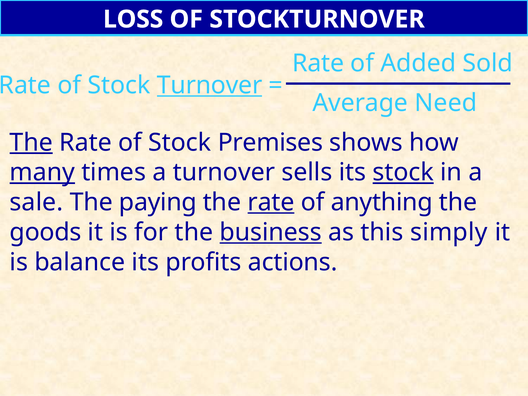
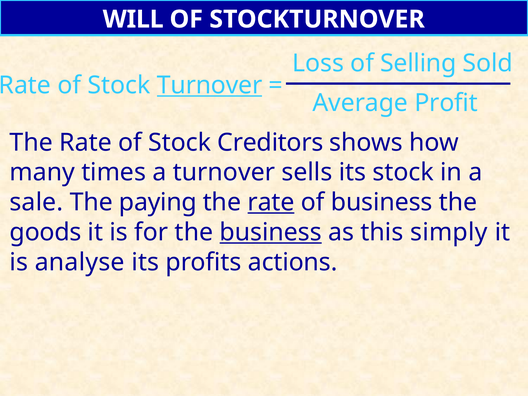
LOSS: LOSS -> WILL (133, 19)
Rate: Rate -> Loss (318, 63)
Added: Added -> Selling (418, 63)
Need: Need -> Profit (446, 103)
The underline: present -> none (31, 143)
Premises: Premises -> Creditors (270, 143)
many underline: present -> none (42, 172)
stock underline: present -> none (403, 172)
of anything: anything -> business (382, 202)
balance: balance -> analyse (80, 262)
